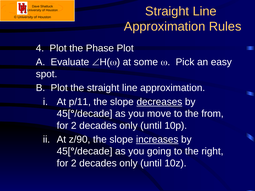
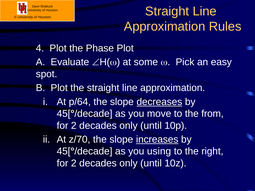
p/11: p/11 -> p/64 (80, 102)
z/90: z/90 -> z/70 (80, 140)
going: going -> using (159, 152)
